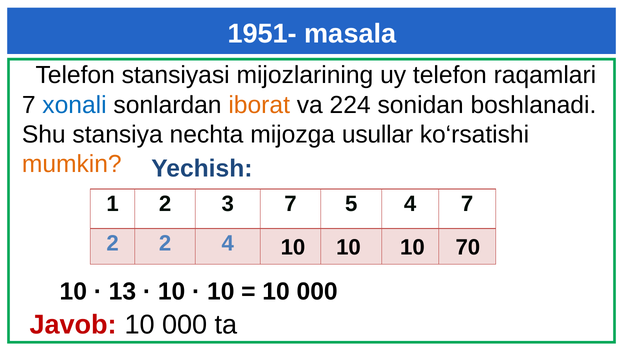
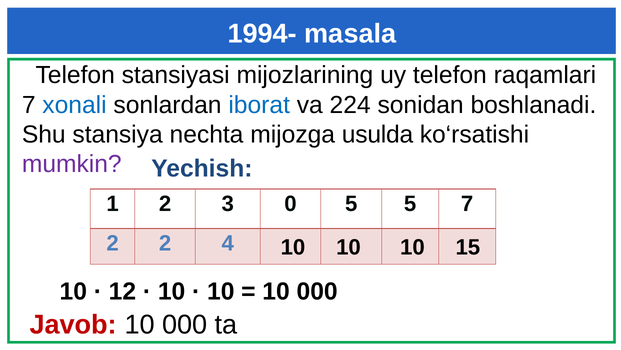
1951-: 1951- -> 1994- (262, 34)
iborat colour: orange -> blue (259, 105)
usullar: usullar -> usulda (378, 134)
mumkin colour: orange -> purple (72, 164)
3 7: 7 -> 0 (290, 204)
5 4: 4 -> 5 (410, 204)
70: 70 -> 15 (468, 247)
13: 13 -> 12 (122, 291)
